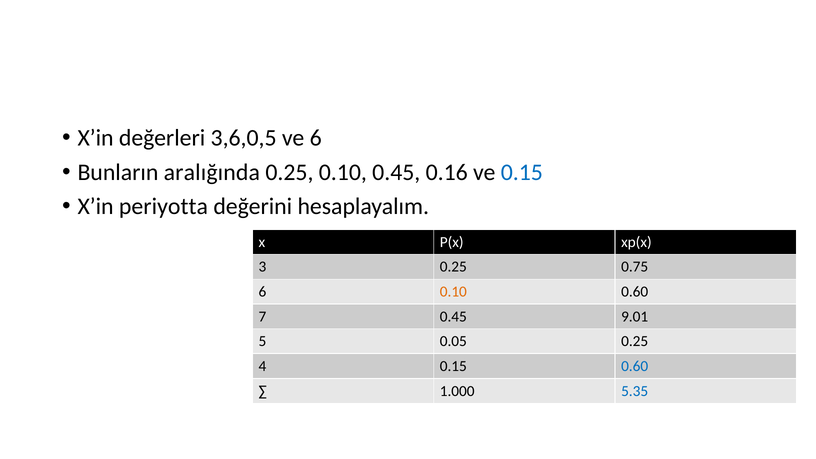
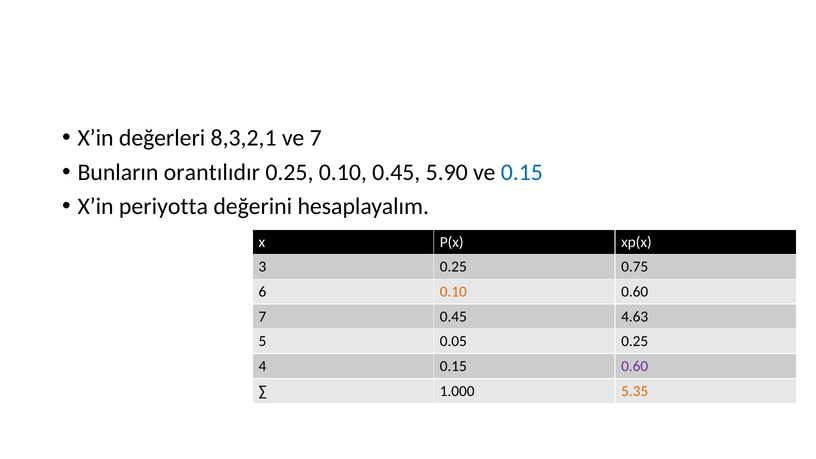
3,6,0,5: 3,6,0,5 -> 8,3,2,1 (244, 138)
ve 6: 6 -> 7 (316, 138)
aralığında: aralığında -> orantılıdır (212, 172)
0.16: 0.16 -> 5.90 (447, 172)
9.01: 9.01 -> 4.63 (635, 317)
0.60 colour: blue -> purple (635, 366)
5.35 colour: blue -> orange (635, 391)
